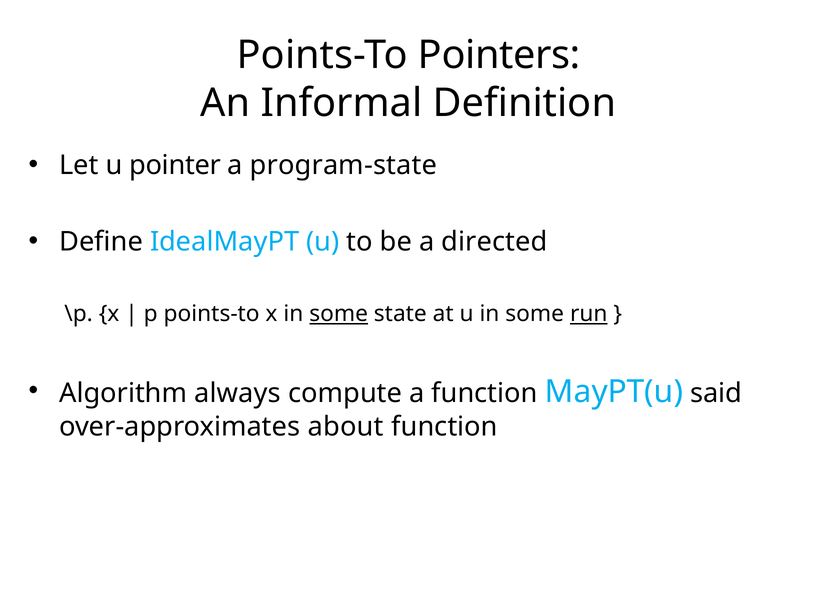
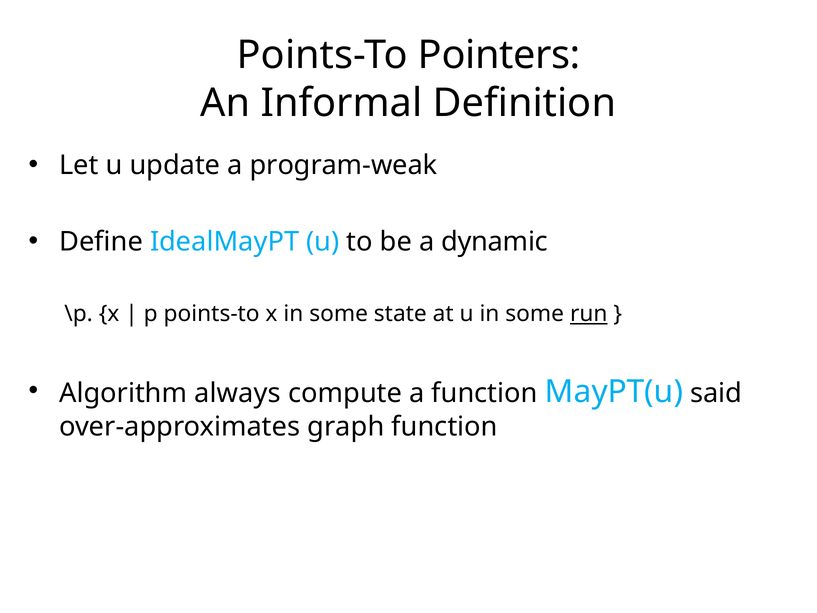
pointer: pointer -> update (175, 165)
program-state: program-state -> program-weak (344, 165)
directed: directed -> dynamic (495, 242)
some underline: present -> none (339, 314)
about: about -> graph (346, 427)
